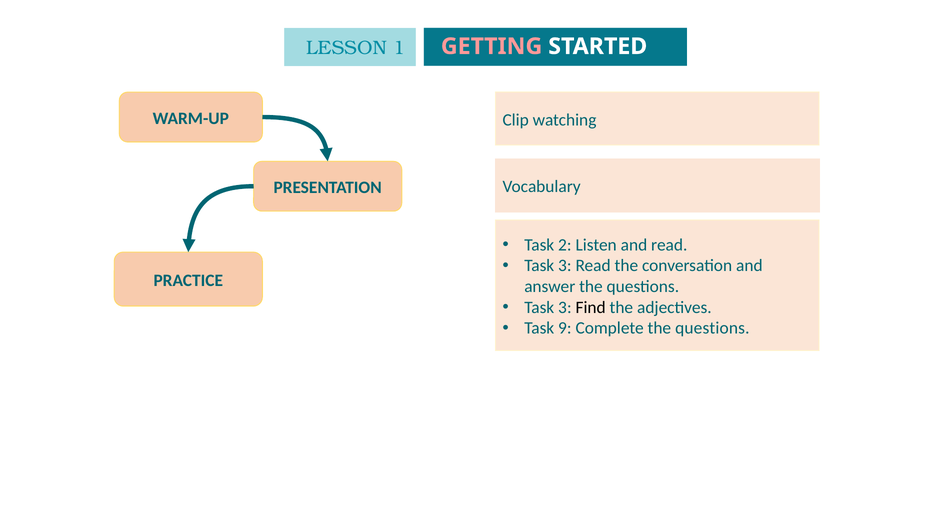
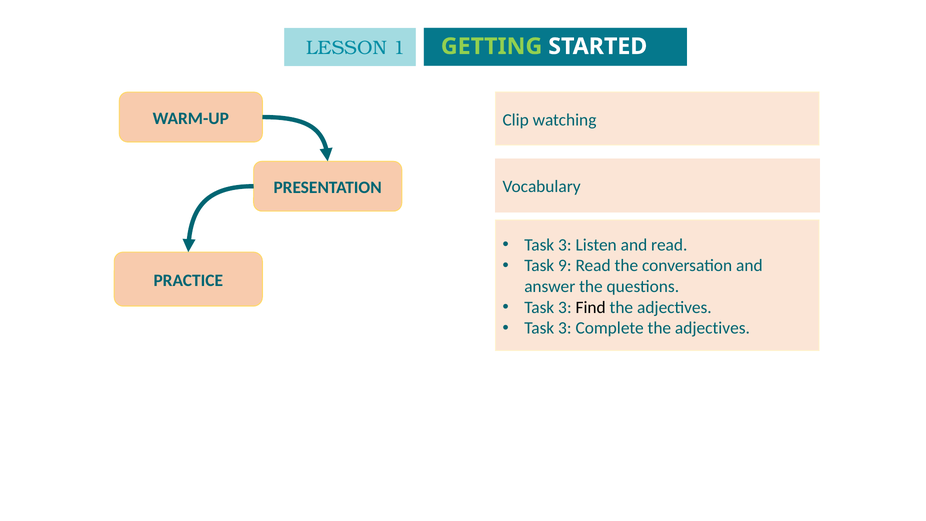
GETTING colour: pink -> light green (492, 46)
2: 2 -> 3 (565, 245)
3: 3 -> 9 (565, 266)
9: 9 -> 3 (565, 328)
Complete the questions: questions -> adjectives (712, 328)
